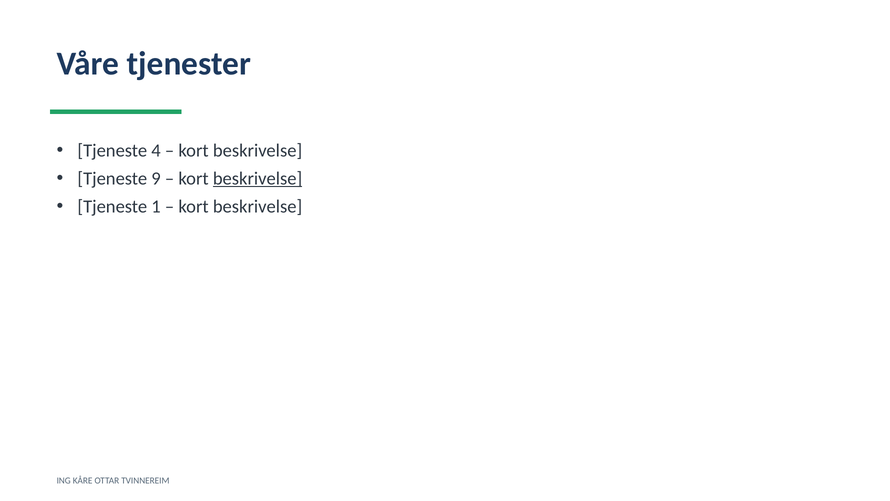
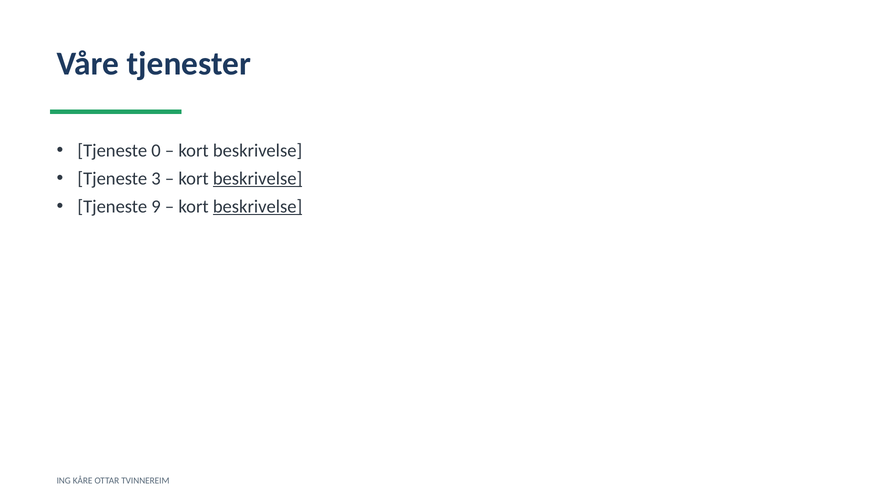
4: 4 -> 0 (156, 151)
9: 9 -> 3 (156, 179)
1: 1 -> 9 (156, 206)
beskrivelse underline: none -> present (258, 206)
